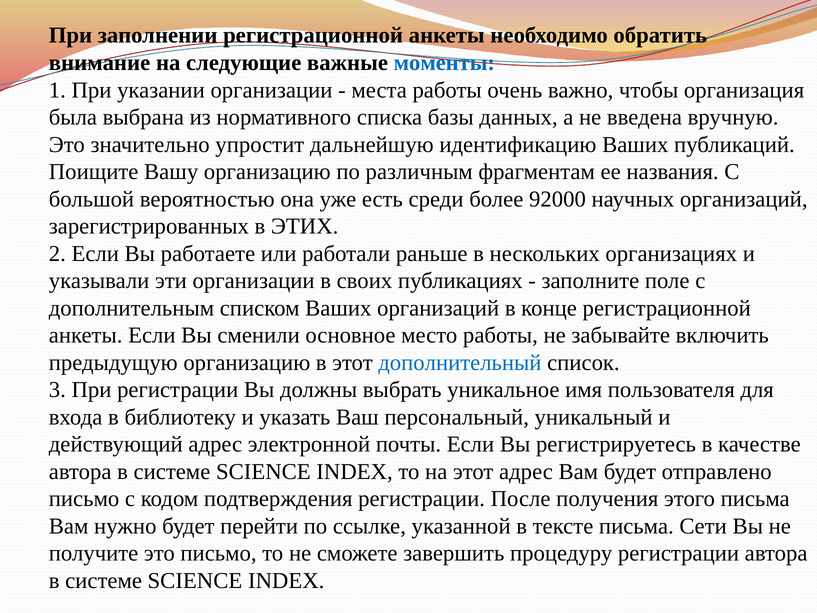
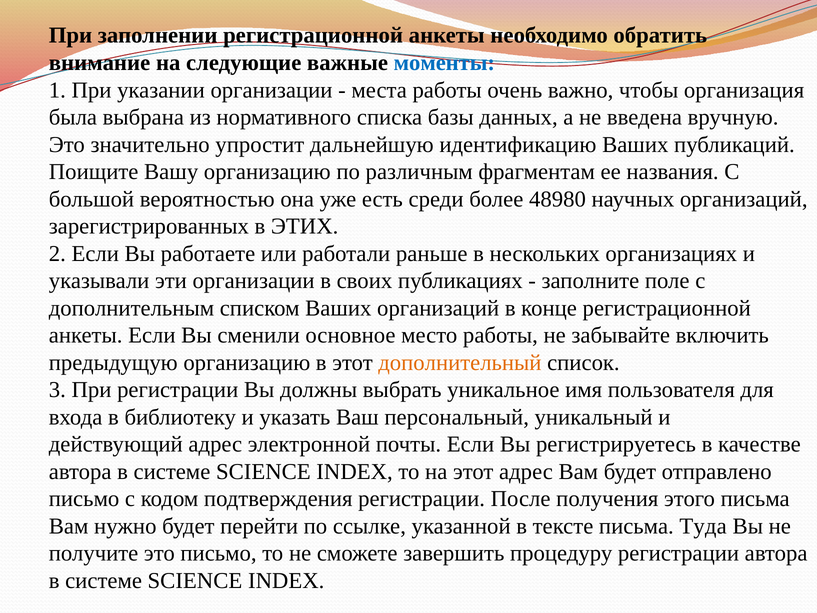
92000: 92000 -> 48980 (557, 199)
дополнительный colour: blue -> orange (460, 362)
Сети: Сети -> Туда (703, 526)
